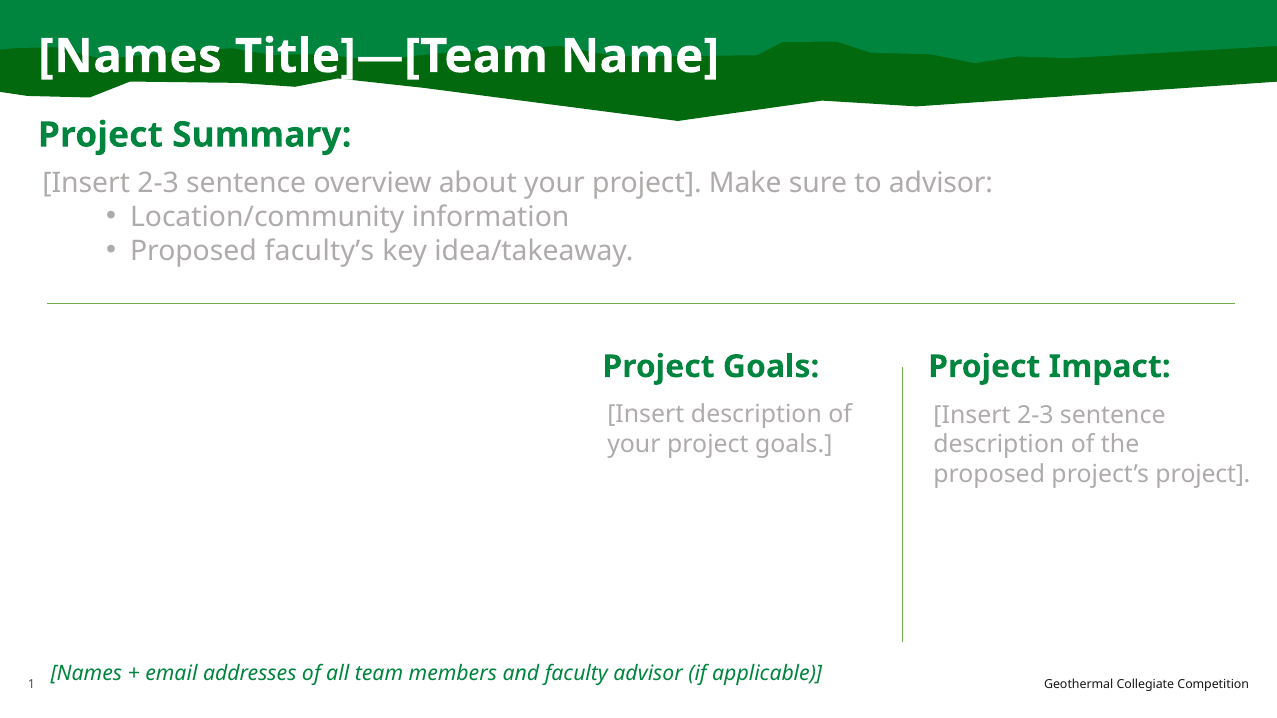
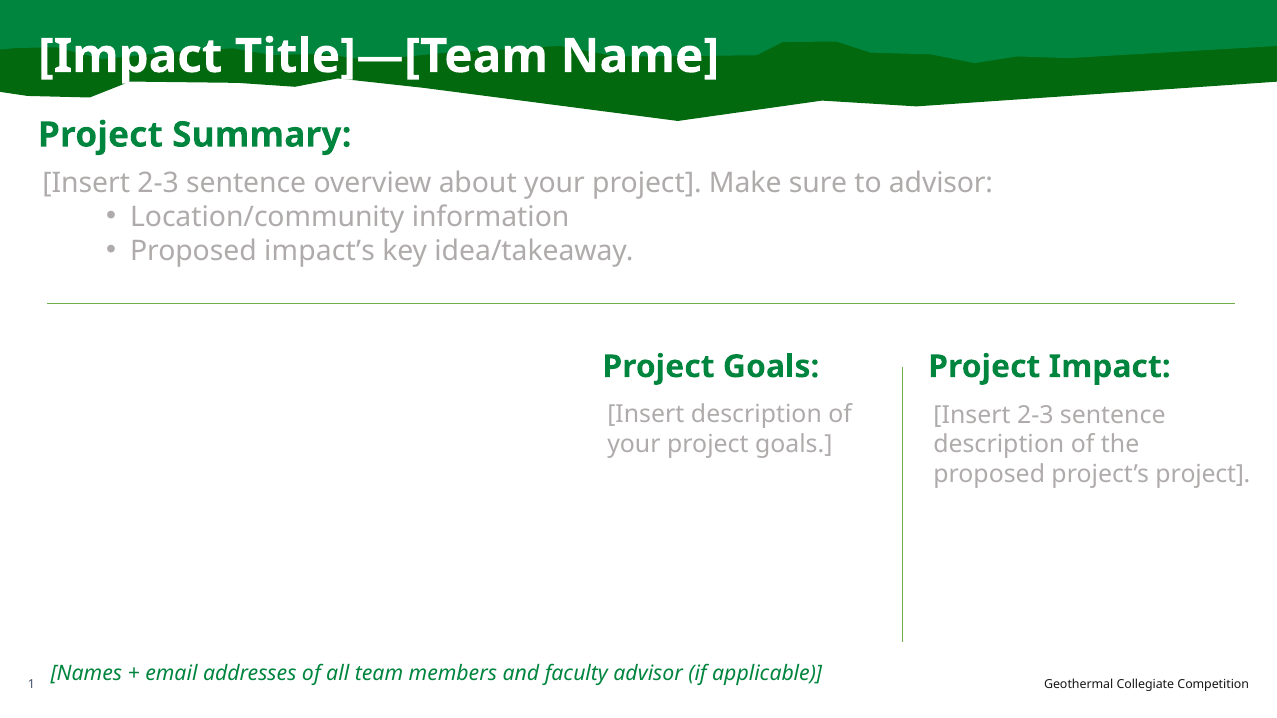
Names: Names -> Impact (130, 56)
faculty’s: faculty’s -> impact’s (319, 251)
